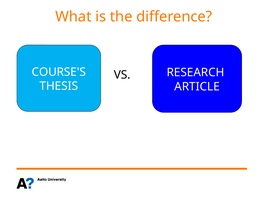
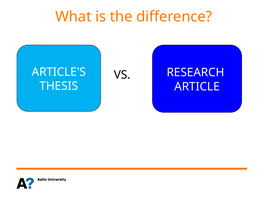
COURSE'S: COURSE'S -> ARTICLE'S (59, 72)
